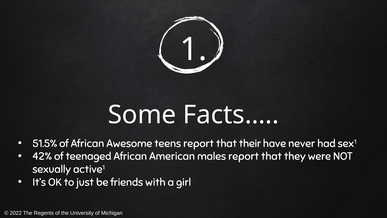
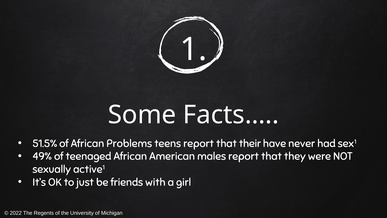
Awesome: Awesome -> Problems (129, 143)
42%: 42% -> 49% (42, 156)
